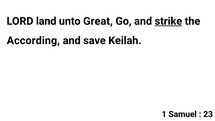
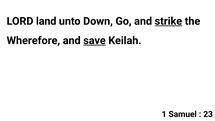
Great: Great -> Down (98, 21)
According: According -> Wherefore (33, 41)
save underline: none -> present (95, 41)
